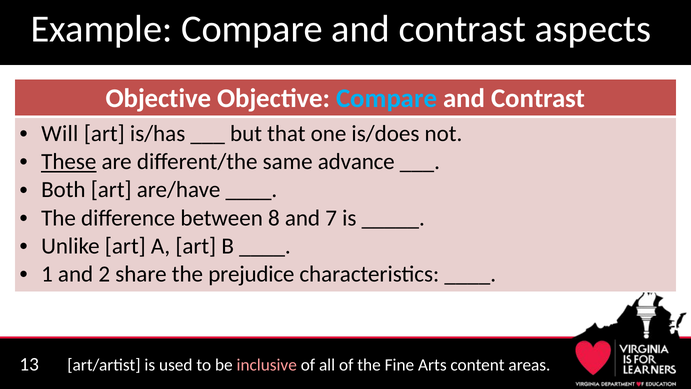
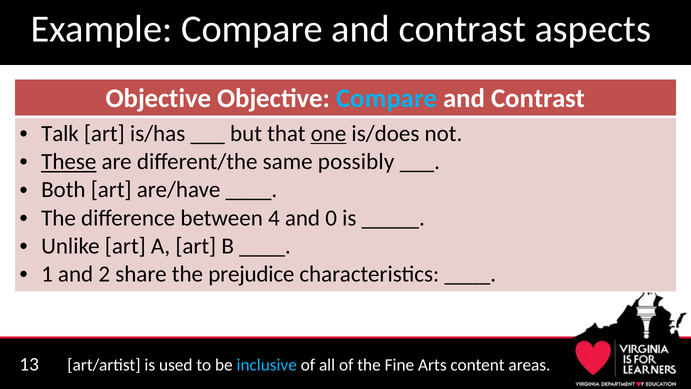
Will: Will -> Talk (60, 133)
one underline: none -> present (328, 133)
advance: advance -> possibly (356, 162)
8: 8 -> 4 (274, 218)
7: 7 -> 0 (331, 218)
inclusive colour: pink -> light blue (267, 365)
